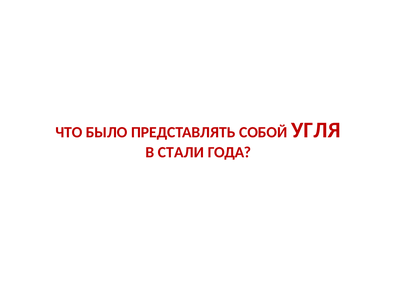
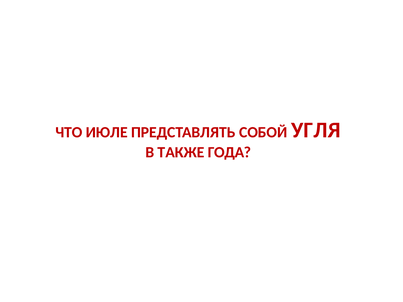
БЫЛО: БЫЛО -> ИЮЛЕ (107, 132)
СТАЛИ: СТАЛИ -> ТАКЖЕ (181, 152)
